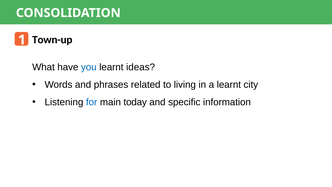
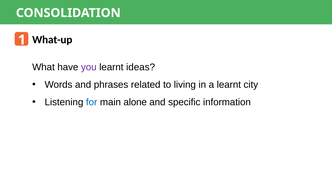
Town-up: Town-up -> What-up (52, 40)
you colour: blue -> purple (89, 67)
today: today -> alone (135, 102)
